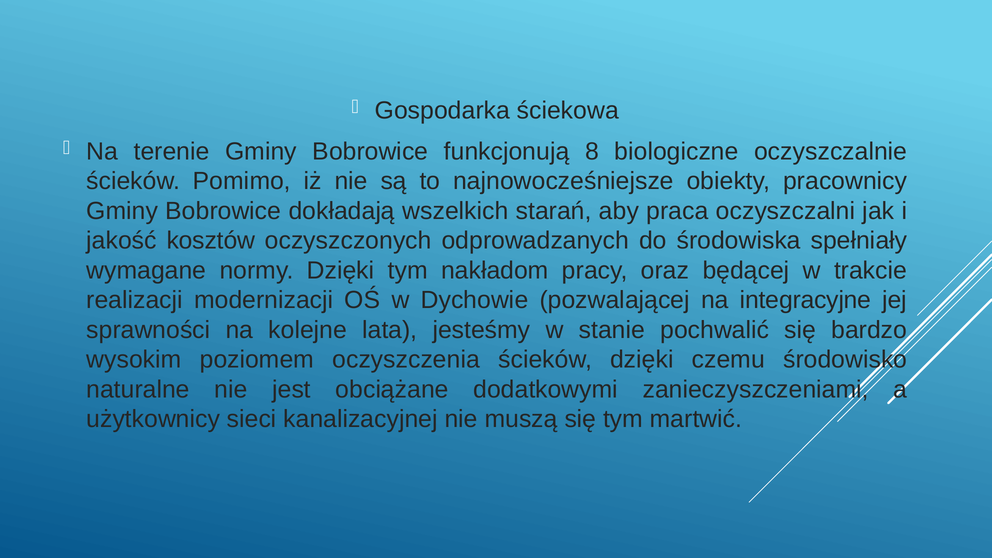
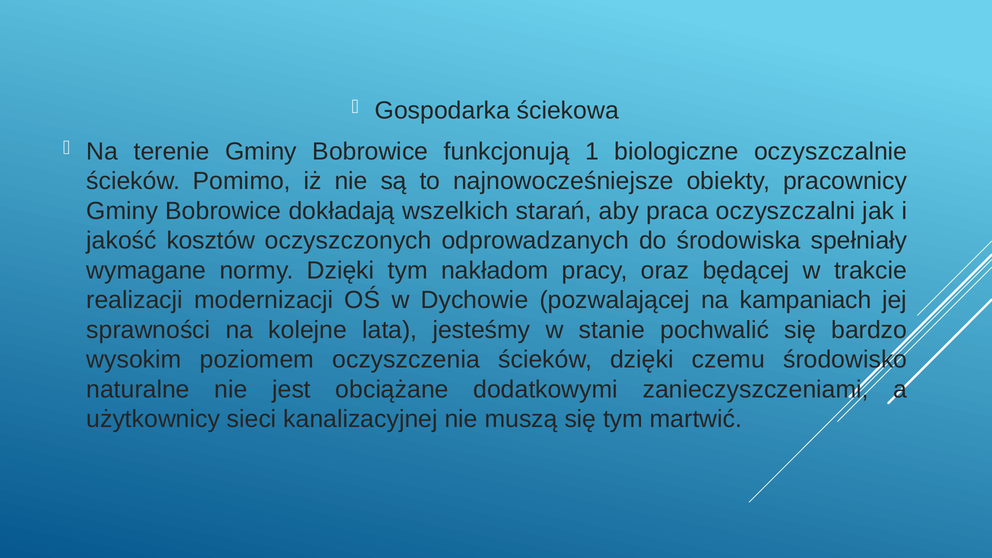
8: 8 -> 1 (592, 151)
integracyjne: integracyjne -> kampaniach (806, 300)
